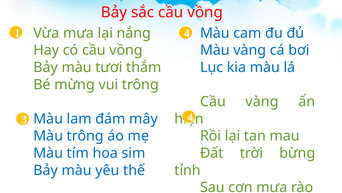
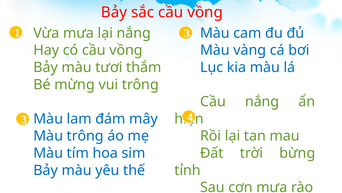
1 4: 4 -> 3 (187, 33)
Cầu vàng: vàng -> nắng (262, 101)
